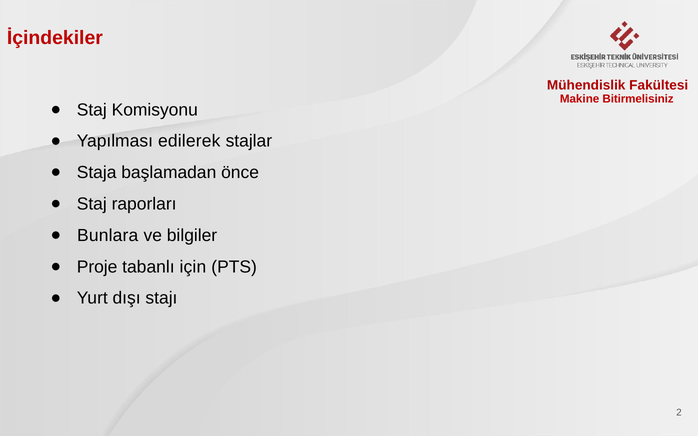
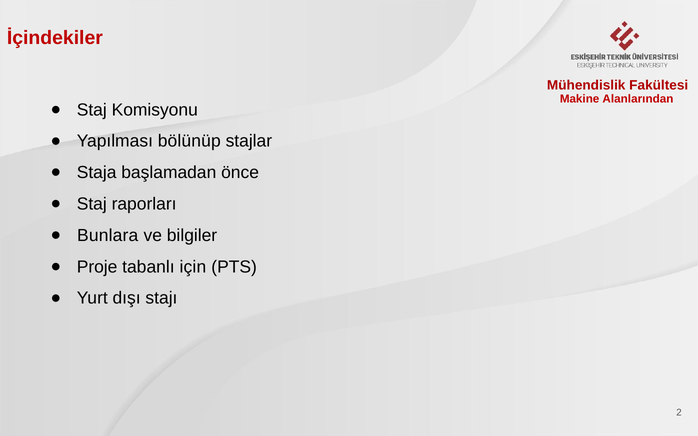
Bitirmelisiniz: Bitirmelisiniz -> Alanlarından (638, 99)
edilerek: edilerek -> bölünüp (189, 141)
